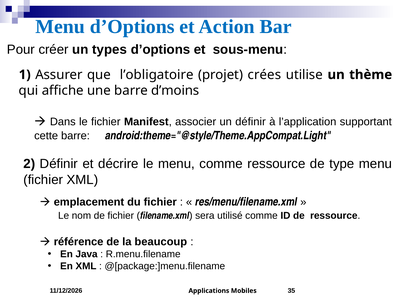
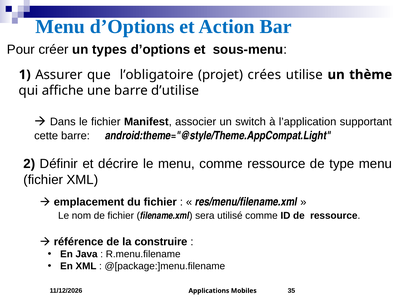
d’moins: d’moins -> d’utilise (175, 91)
un définir: définir -> switch (251, 122)
beaucoup: beaucoup -> construire (161, 242)
